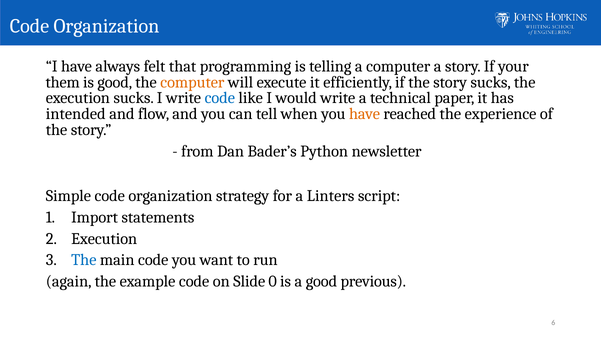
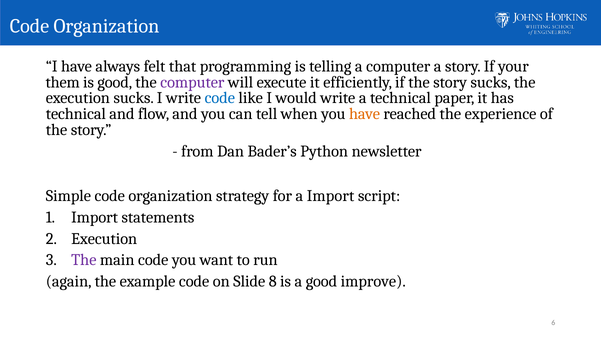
computer colour: orange -> purple (192, 82)
intended: intended -> technical (76, 114)
a Linters: Linters -> Import (331, 196)
The colour: blue -> purple (84, 260)
0: 0 -> 8 (273, 282)
previous: previous -> improve (373, 282)
